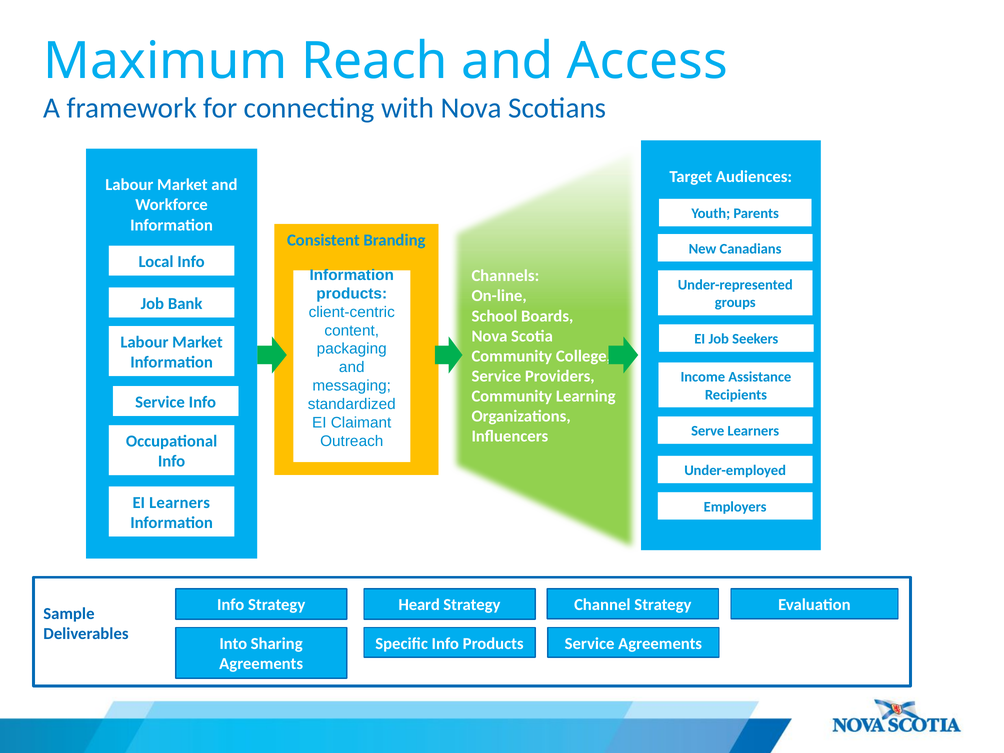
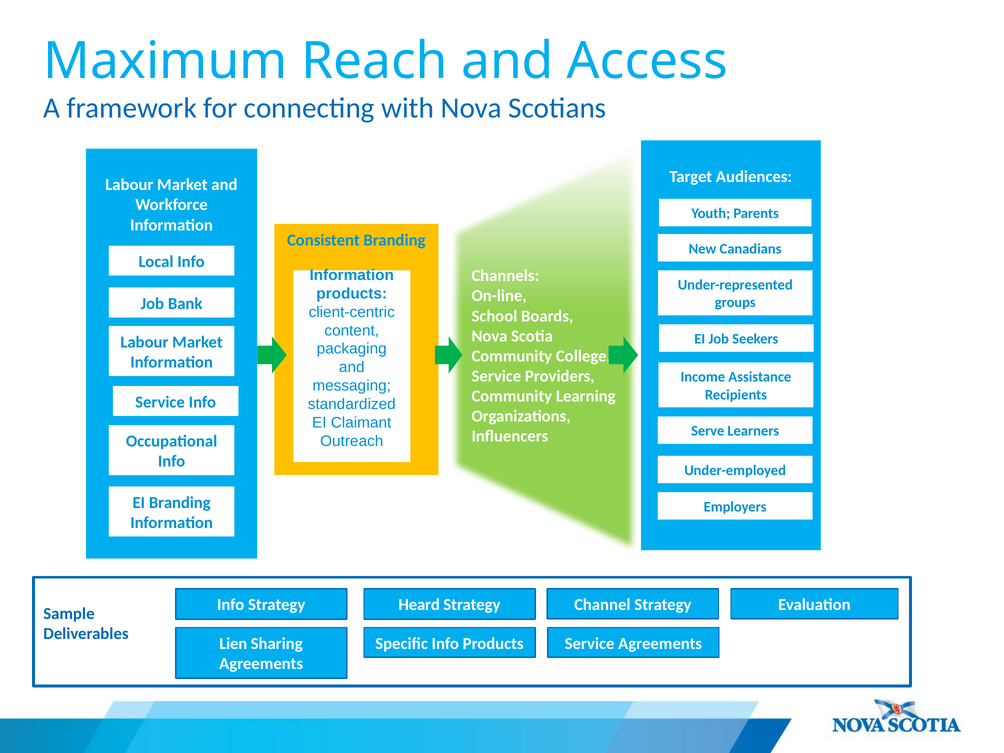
EI Learners: Learners -> Branding (180, 503)
Into: Into -> Lien (233, 644)
